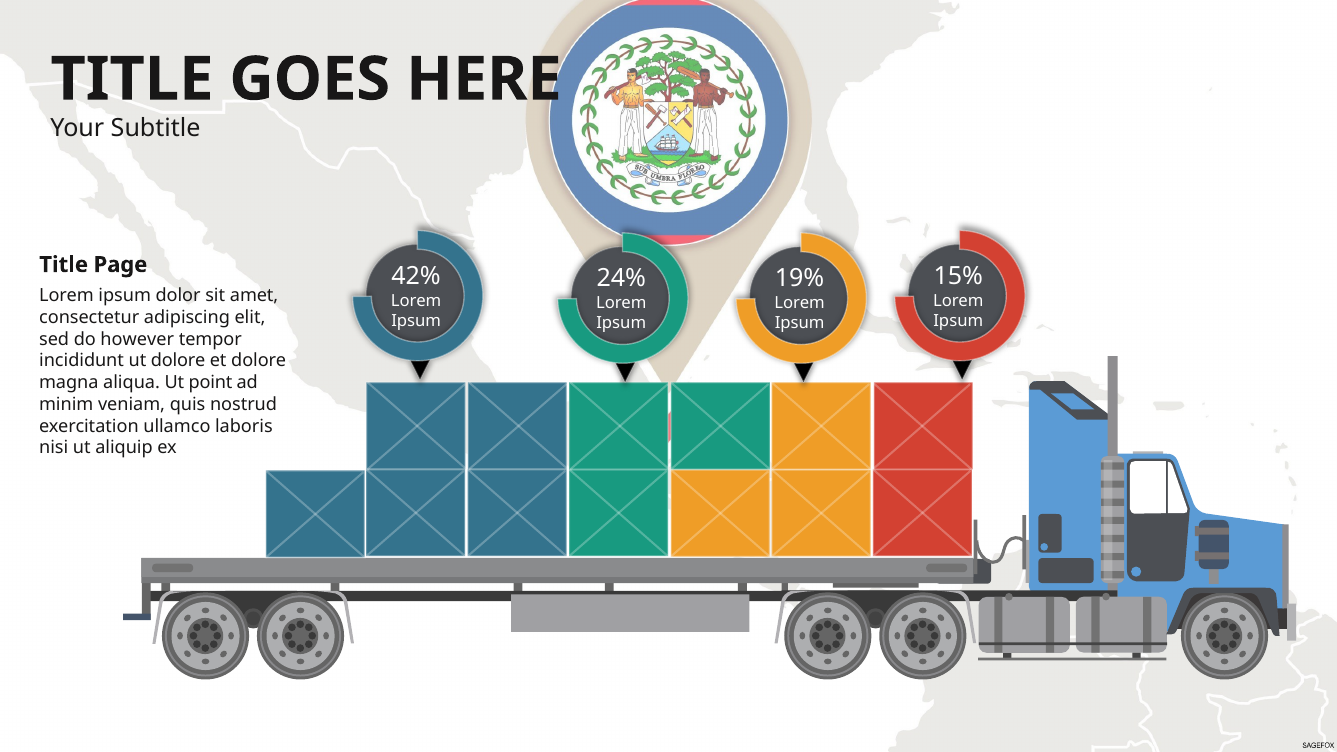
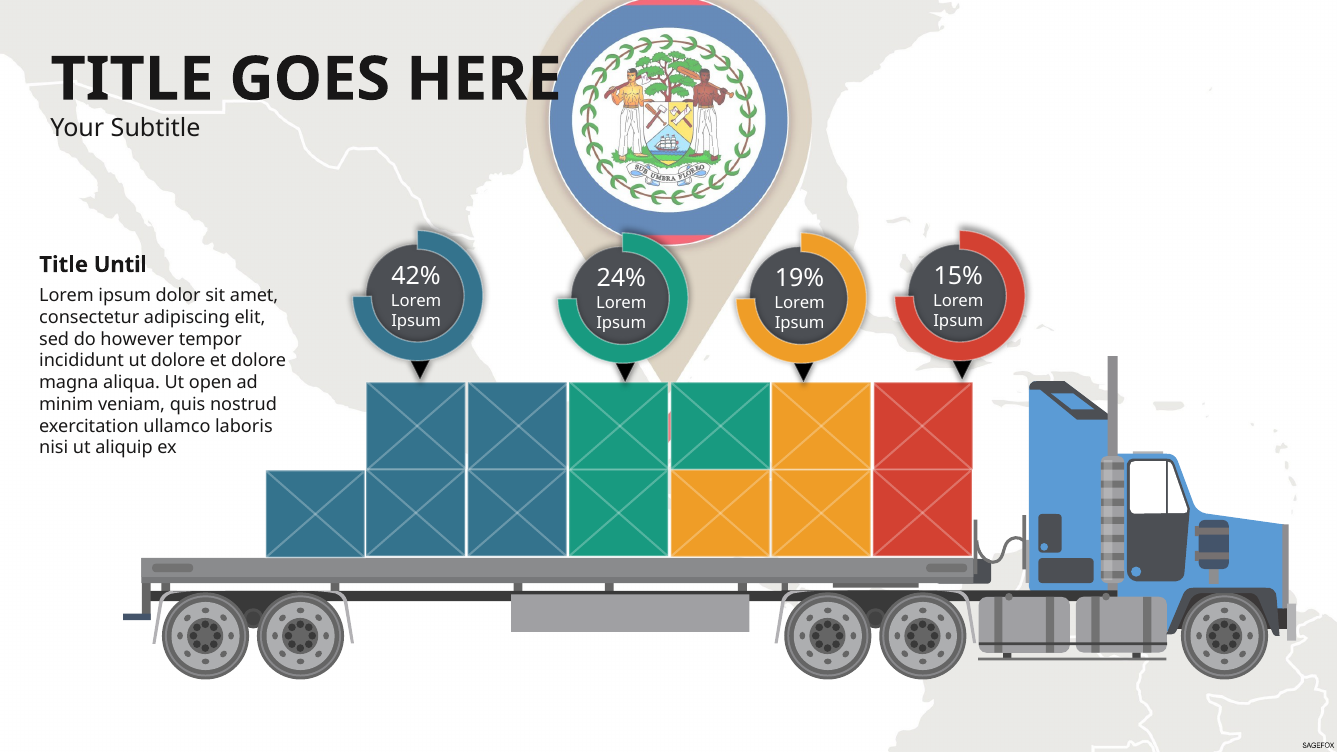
Page: Page -> Until (120, 265)
point: point -> open (210, 383)
